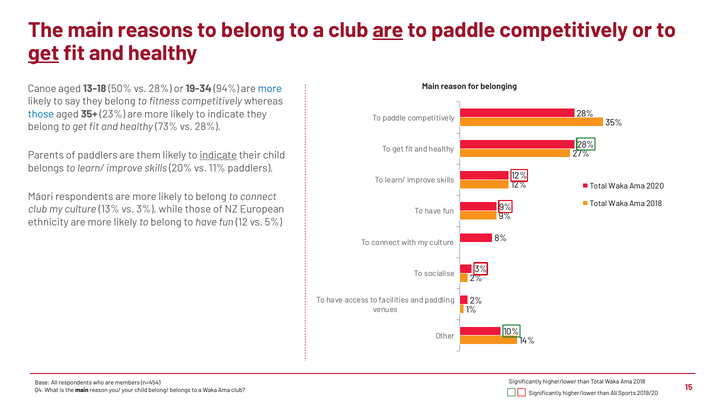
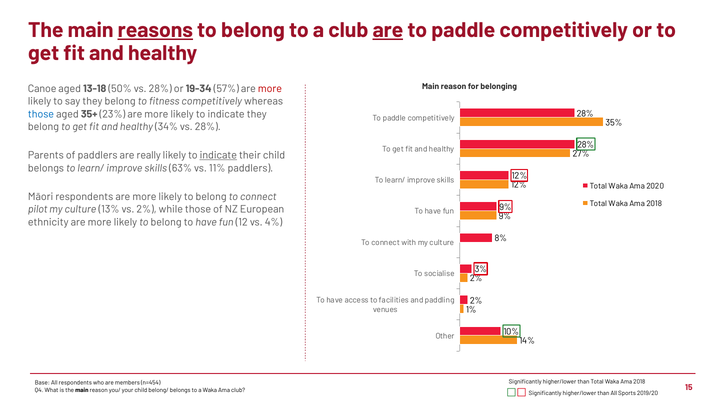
reasons underline: none -> present (155, 30)
get underline: present -> none (44, 53)
94%: 94% -> 57% (226, 89)
more colour: blue -> red (270, 89)
73%: 73% -> 34% (167, 127)
them: them -> really (149, 155)
20%: 20% -> 63% (180, 168)
club: club -> pilot (38, 209)
vs 3%: 3% -> 2% (147, 209)
5%: 5% -> 4% (273, 222)
